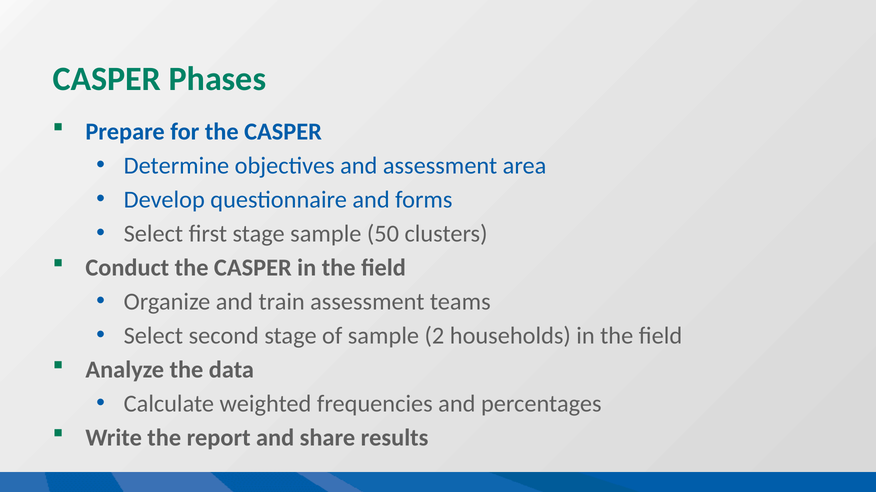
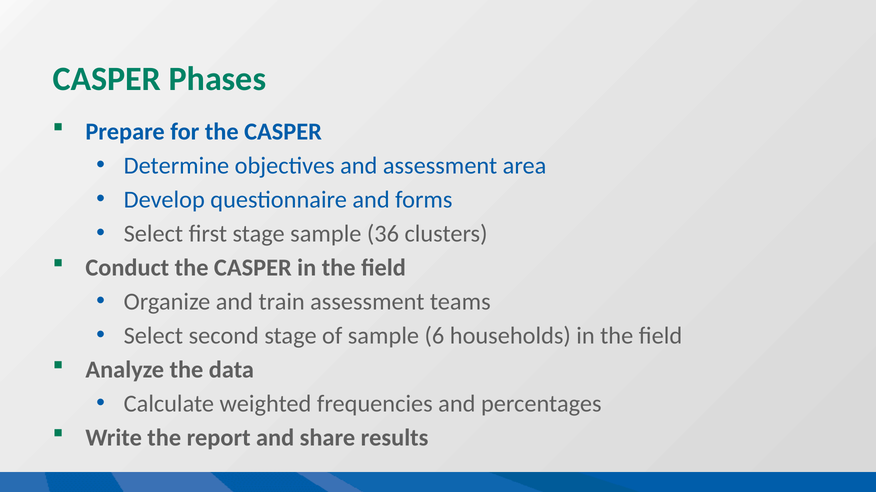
50: 50 -> 36 (383, 234)
2: 2 -> 6 (434, 336)
